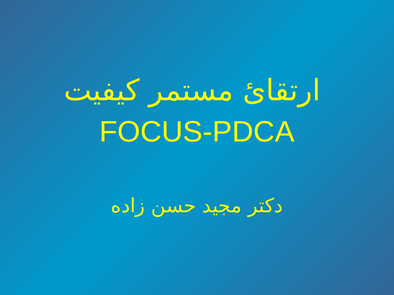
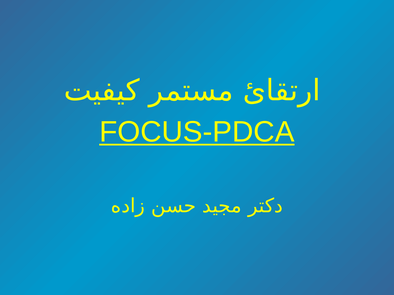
FOCUS-PDCA underline: none -> present (197, 132)
